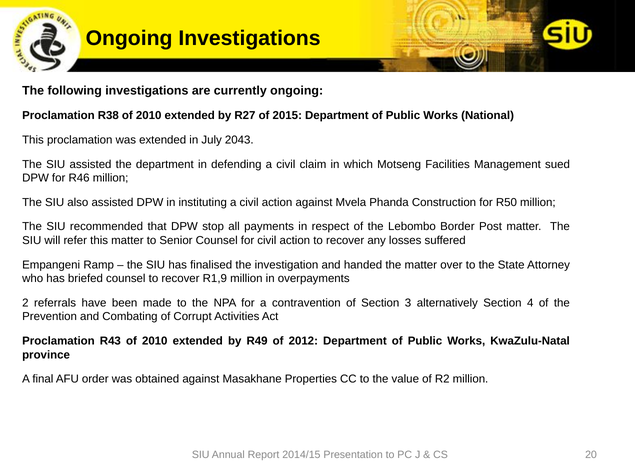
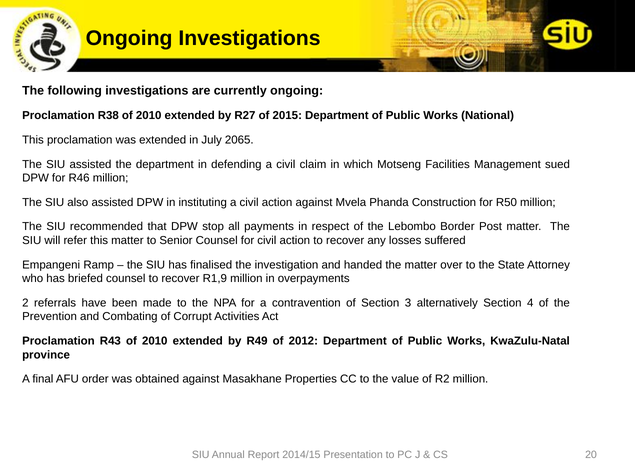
2043: 2043 -> 2065 (239, 140)
